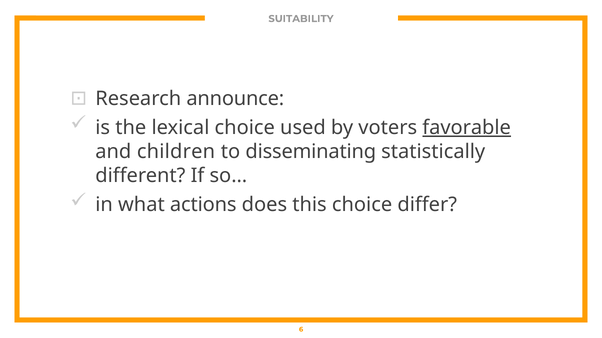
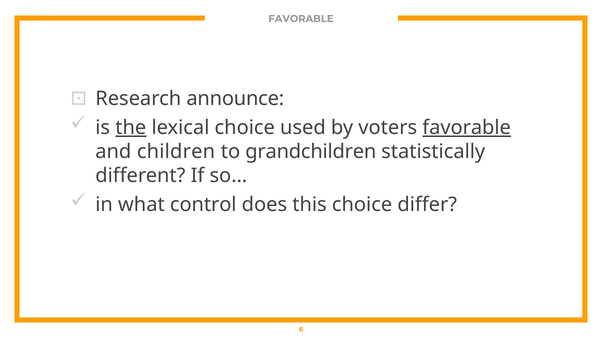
SUITABILITY: SUITABILITY -> FAVORABLE (301, 19)
the underline: none -> present (131, 128)
disseminating: disseminating -> grandchildren (311, 152)
actions: actions -> control (203, 205)
